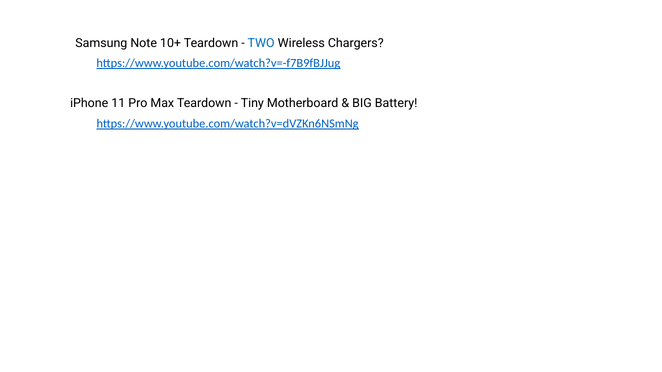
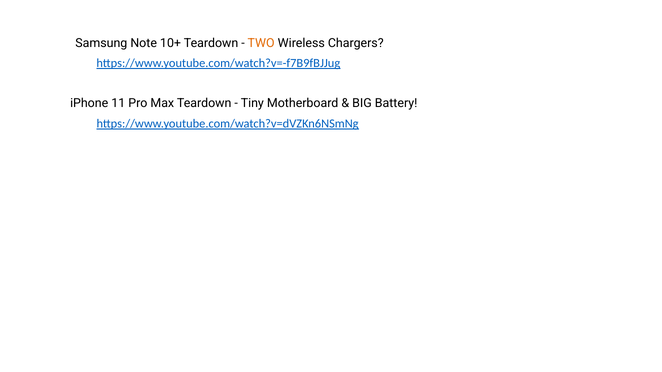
TWO colour: blue -> orange (261, 43)
